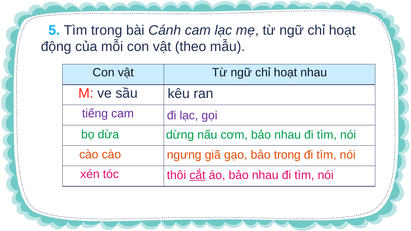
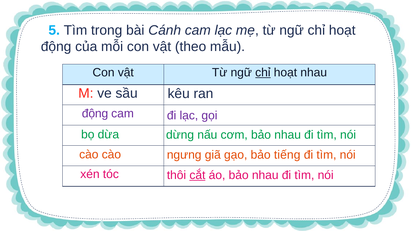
chỉ underline: none -> present (263, 73)
tiếng: tiếng -> động (95, 114)
bảo trong: trong -> tiếng (287, 155)
